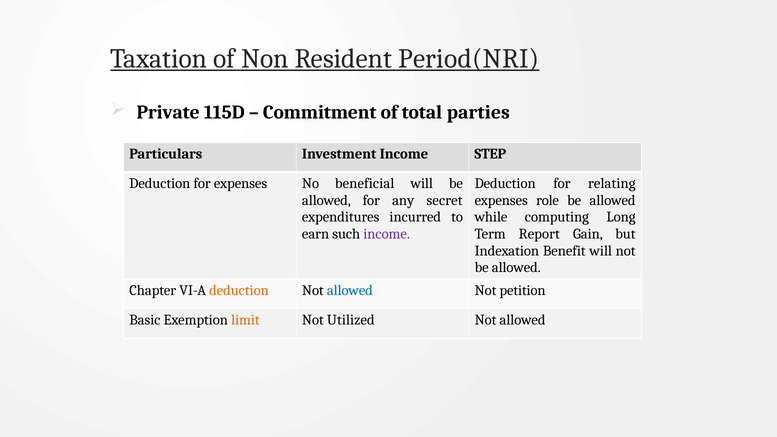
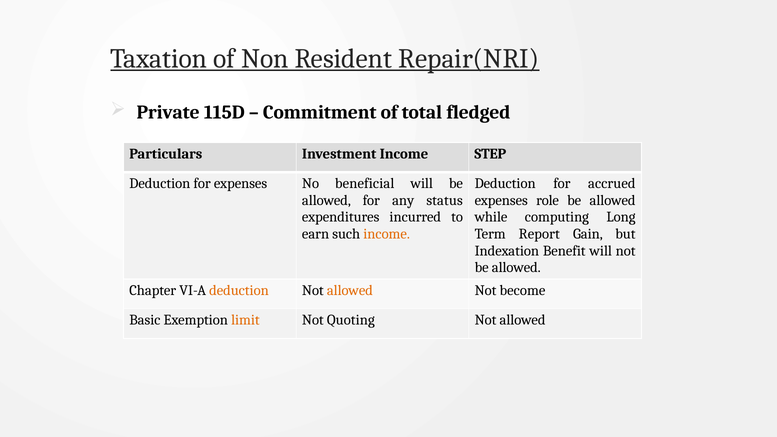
Period(NRI: Period(NRI -> Repair(NRI (469, 59)
parties: parties -> fledged (478, 112)
relating: relating -> accrued (612, 184)
secret: secret -> status (445, 200)
income colour: purple -> orange (387, 234)
allowed colour: blue -> orange (350, 290)
petition: petition -> become (522, 290)
Utilized: Utilized -> Quoting (351, 320)
